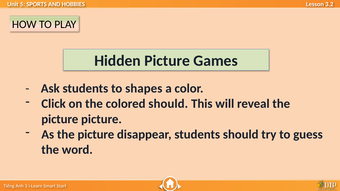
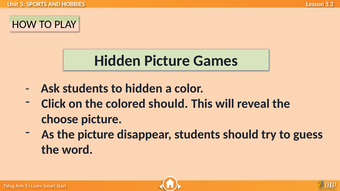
to shapes: shapes -> hidden (144, 89)
picture: picture -> choose (60, 119)
